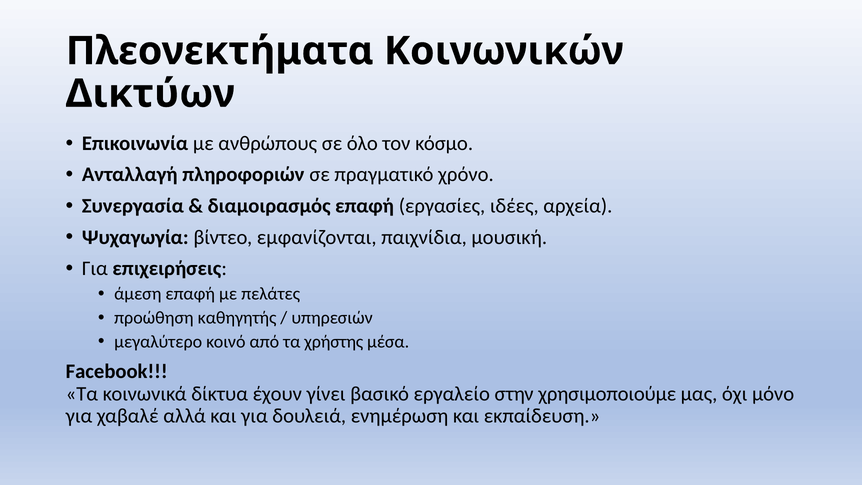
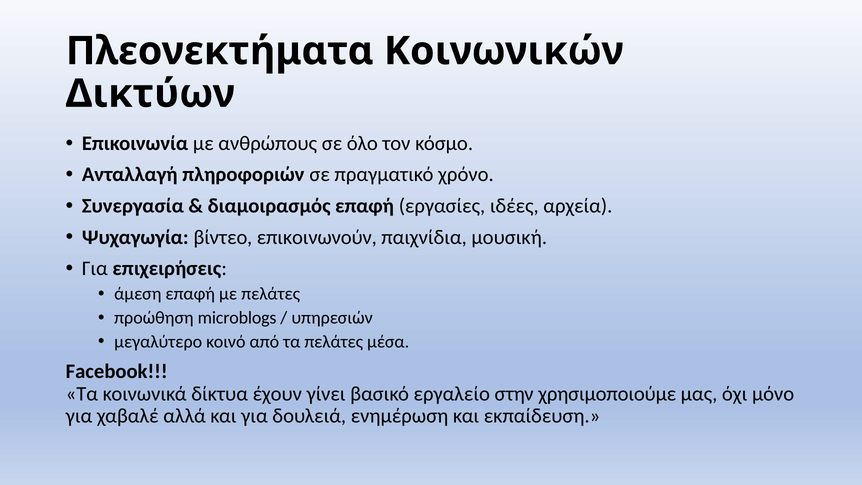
εμφανίζονται: εμφανίζονται -> επικοινωνούν (317, 237)
καθηγητής: καθηγητής -> microblogs (237, 318)
τα χρήστης: χρήστης -> πελάτες (334, 342)
